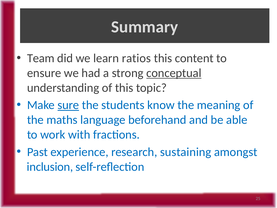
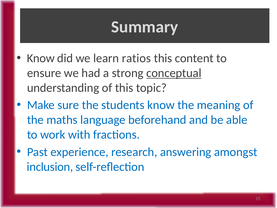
Team: Team -> Know (41, 58)
sure underline: present -> none (68, 105)
sustaining: sustaining -> answering (186, 152)
